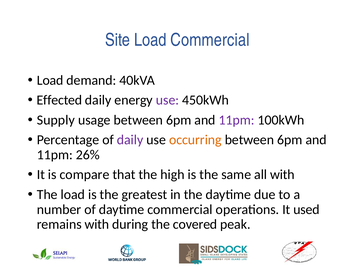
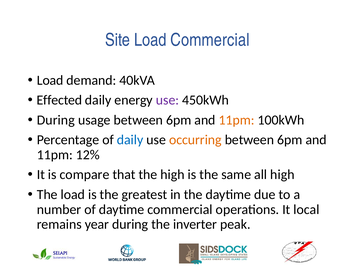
Supply: Supply -> During (56, 120)
11pm colour: purple -> orange (237, 120)
daily colour: purple -> blue (130, 139)
26%: 26% -> 12% (88, 154)
all with: with -> high (282, 174)
used: used -> local (306, 209)
remains with: with -> year (97, 224)
covered: covered -> inverter (195, 224)
